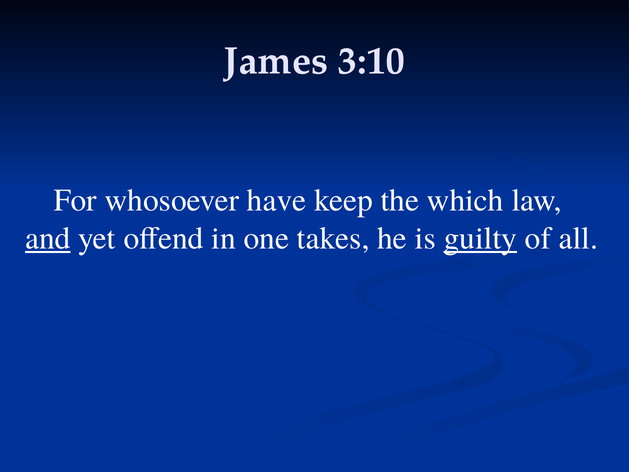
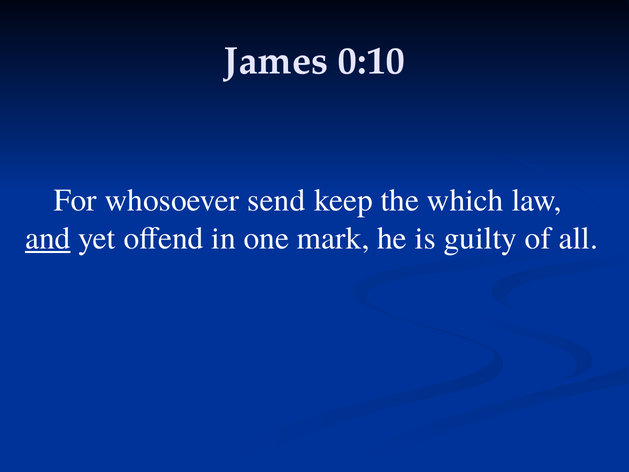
3:10: 3:10 -> 0:10 (371, 61)
have: have -> send (276, 200)
takes: takes -> mark (333, 238)
guilty underline: present -> none (480, 238)
